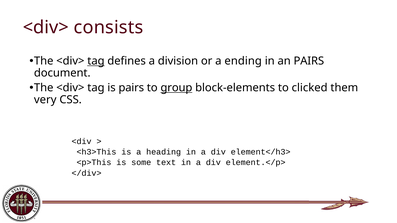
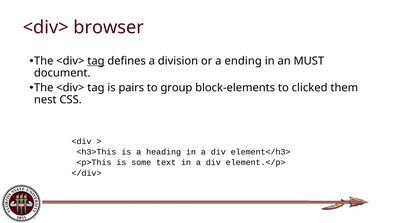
consists: consists -> browser (109, 27)
an PAIRS: PAIRS -> MUST (309, 61)
group underline: present -> none (176, 88)
very: very -> nest (45, 100)
